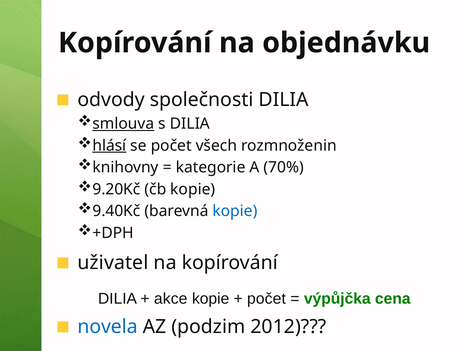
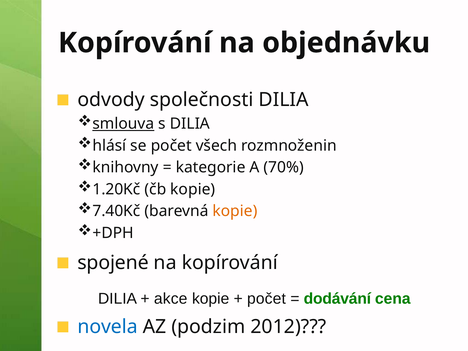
hlásí underline: present -> none (109, 146)
9.20Kč: 9.20Kč -> 1.20Kč (116, 189)
9.40Kč: 9.40Kč -> 7.40Kč (116, 211)
kopie colour: blue -> orange (235, 211)
uživatel: uživatel -> spojené (113, 263)
výpůjčka: výpůjčka -> dodávání (337, 299)
